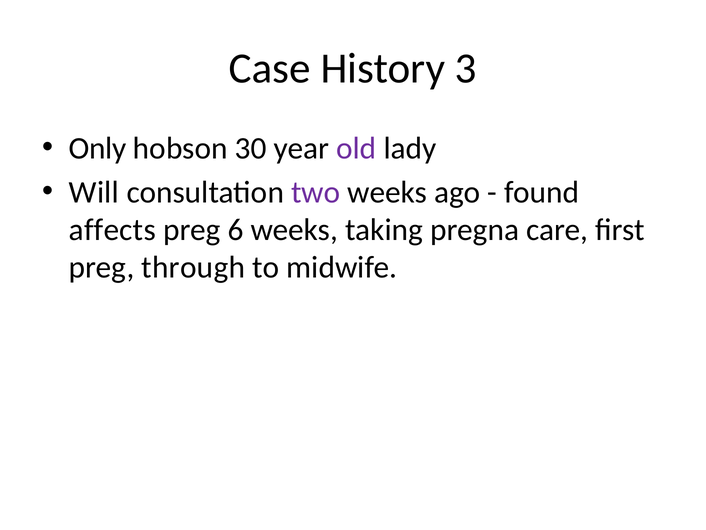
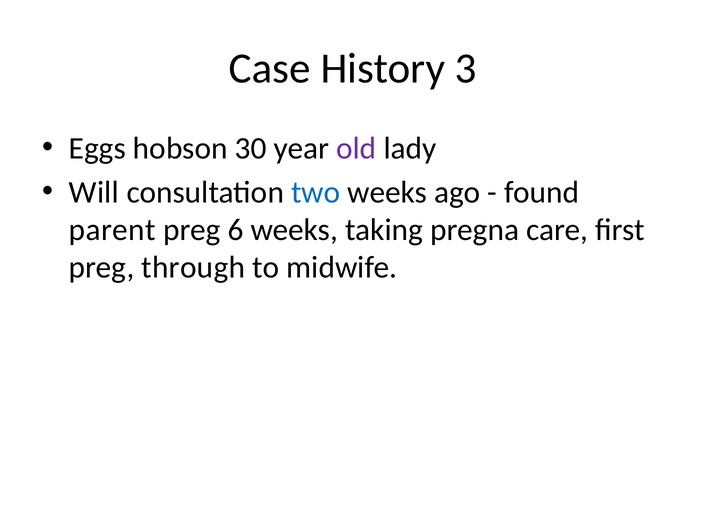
Only: Only -> Eggs (97, 148)
two colour: purple -> blue (316, 192)
affects: affects -> parent (112, 230)
